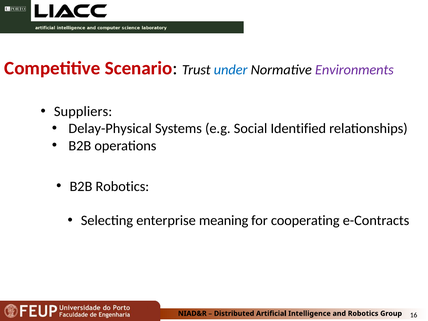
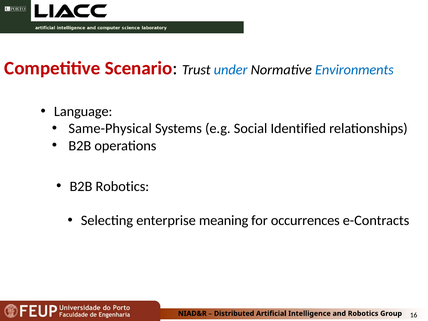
Environments colour: purple -> blue (354, 70)
Suppliers: Suppliers -> Language (83, 111)
Delay-Physical: Delay-Physical -> Same-Physical (110, 129)
cooperating: cooperating -> occurrences (305, 221)
